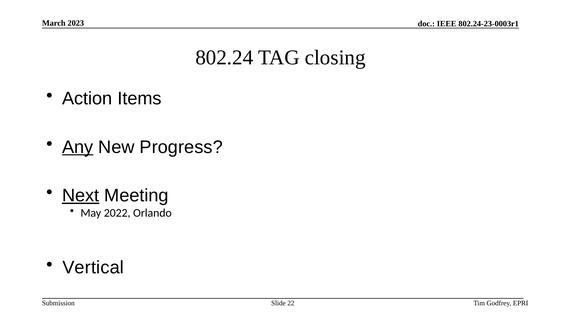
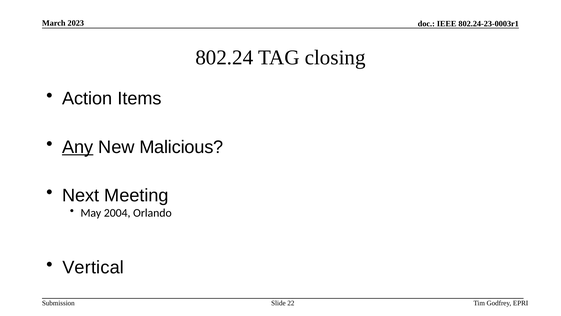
Progress: Progress -> Malicious (181, 147)
Next underline: present -> none (81, 195)
2022: 2022 -> 2004 (117, 213)
